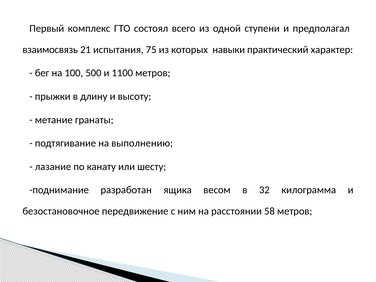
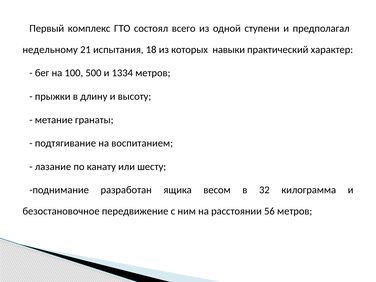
взаимосвязь: взаимосвязь -> недельному (50, 50)
75: 75 -> 18 (151, 50)
1100: 1100 -> 1334 (122, 73)
выполнению: выполнению -> воспитанием (142, 143)
58: 58 -> 56 (269, 211)
